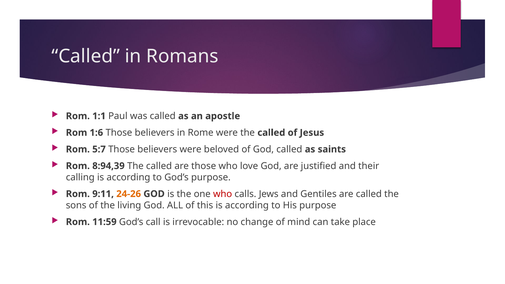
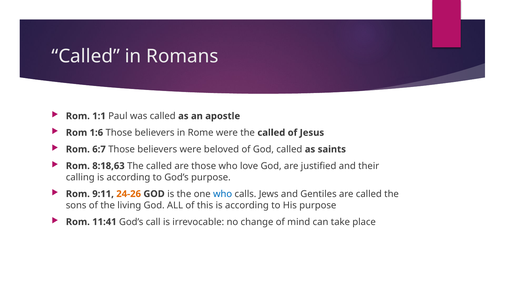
5:7: 5:7 -> 6:7 (99, 149)
8:94,39: 8:94,39 -> 8:18,63 (108, 166)
who colour: red -> blue (223, 194)
11:59: 11:59 -> 11:41 (104, 222)
